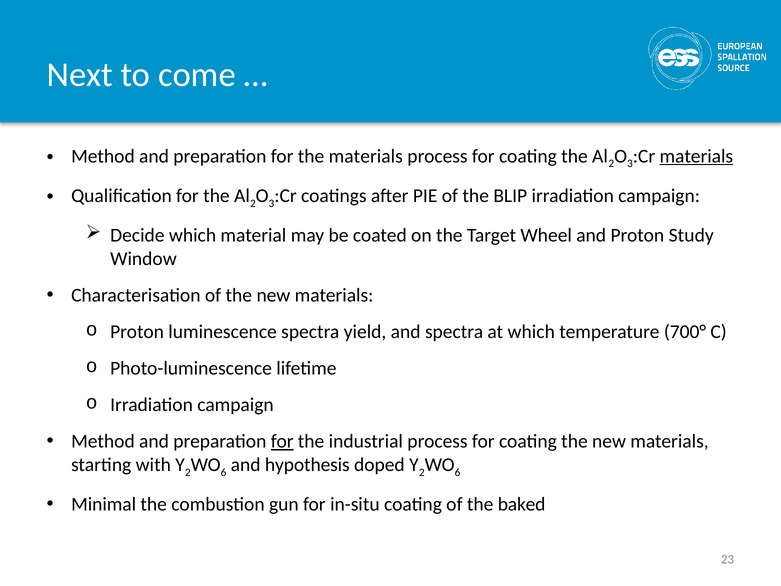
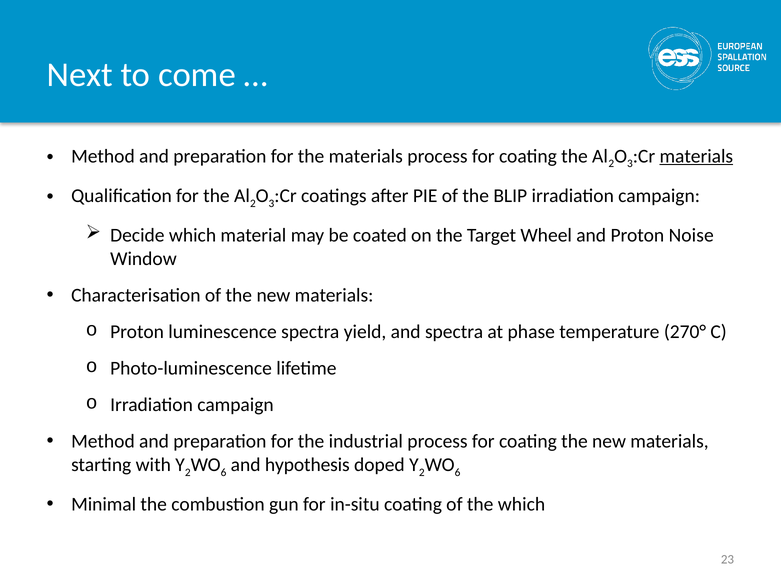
Study: Study -> Noise (691, 235)
at which: which -> phase (531, 332)
700°: 700° -> 270° (685, 332)
for underline: present -> none (282, 441)
the baked: baked -> which (522, 504)
